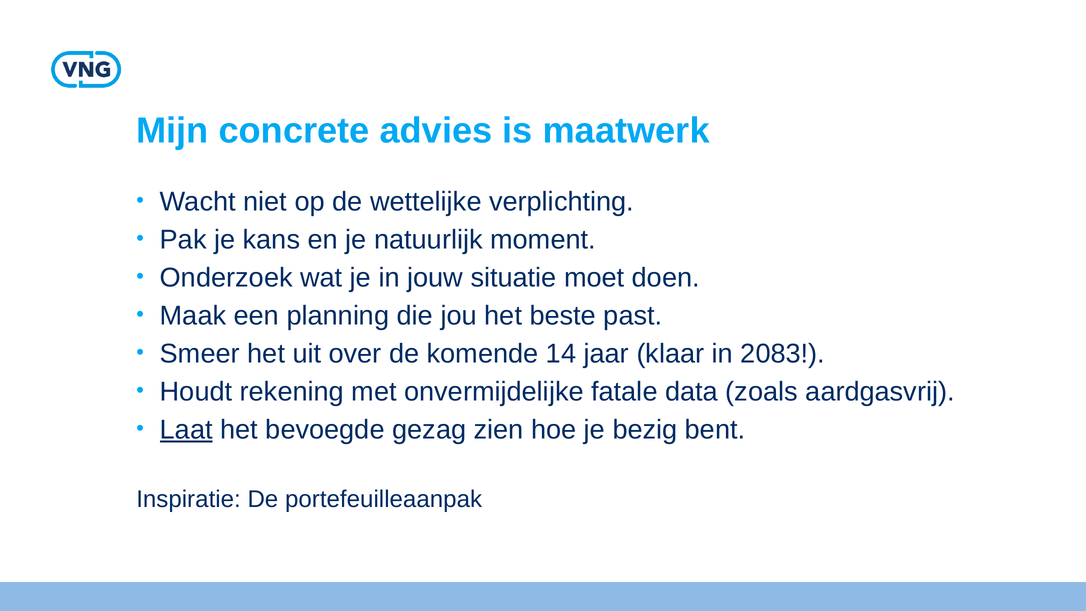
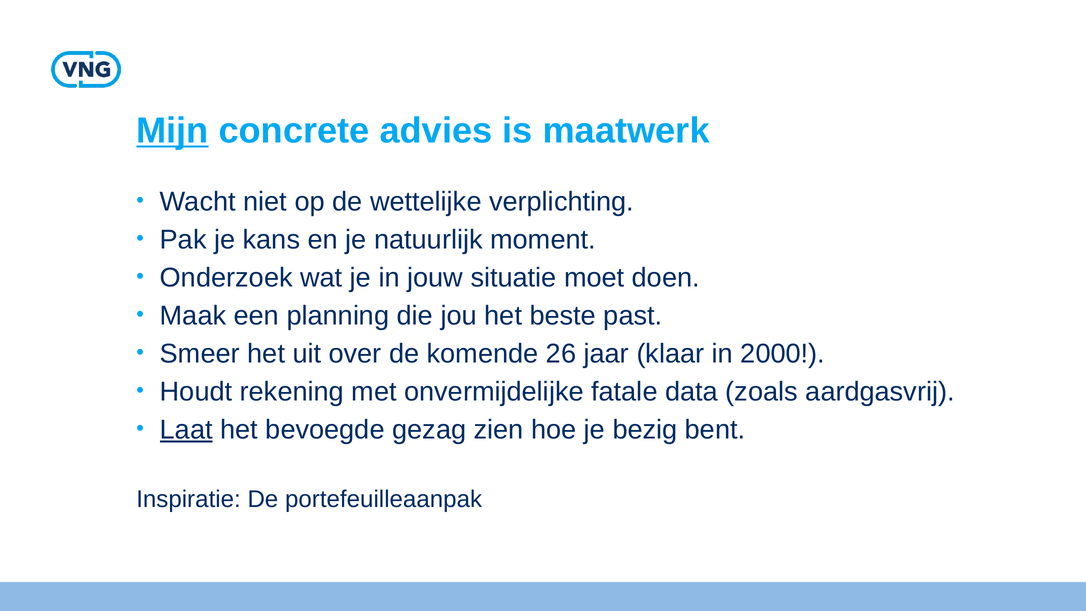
Mijn underline: none -> present (172, 131)
14: 14 -> 26 (561, 354)
2083: 2083 -> 2000 (783, 354)
